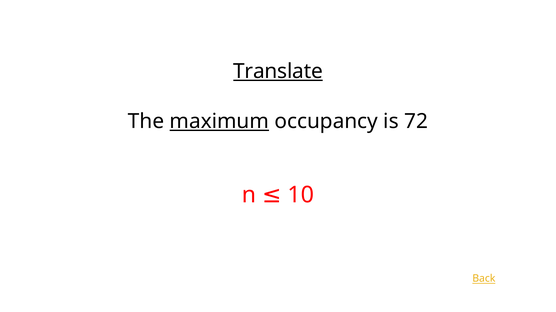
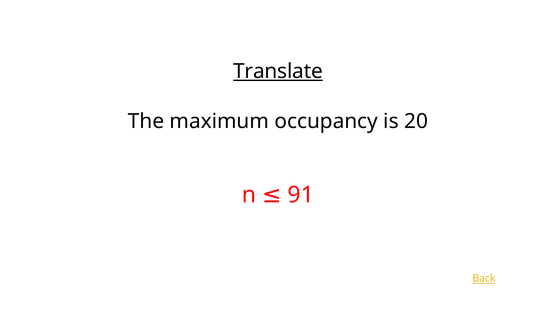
maximum underline: present -> none (219, 122)
72: 72 -> 20 (416, 122)
10: 10 -> 91 (301, 196)
